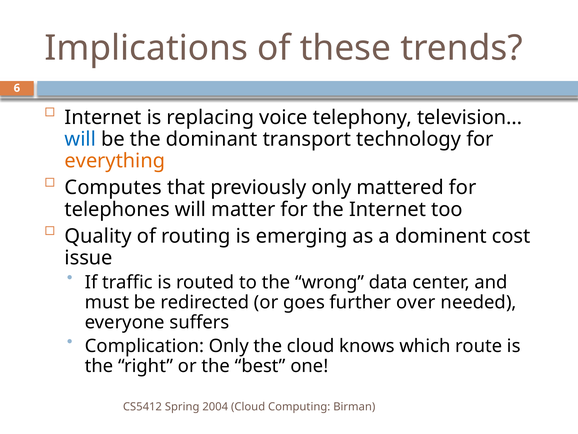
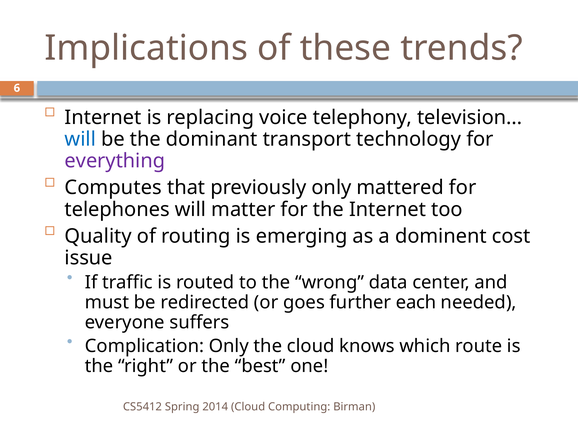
everything colour: orange -> purple (115, 161)
over: over -> each (416, 302)
2004: 2004 -> 2014 (215, 406)
